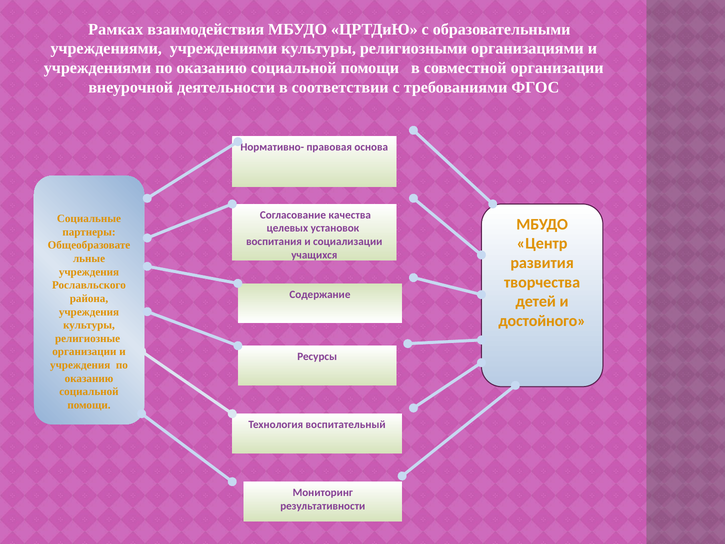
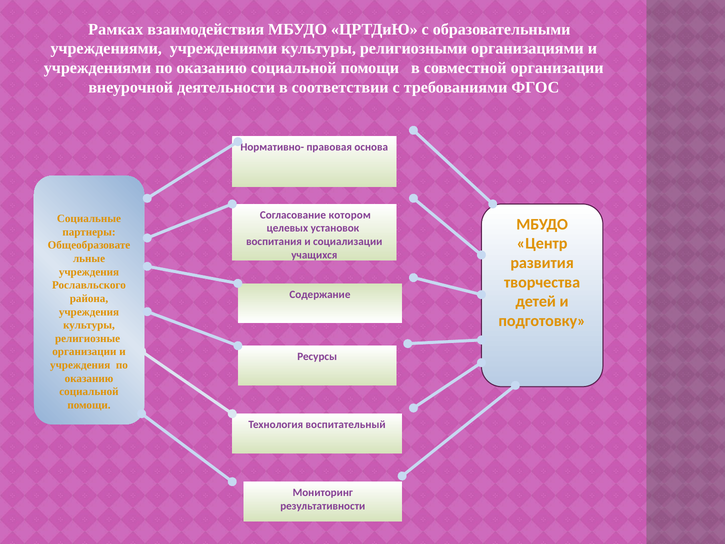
качества: качества -> котором (350, 215)
достойного: достойного -> подготовку (542, 321)
